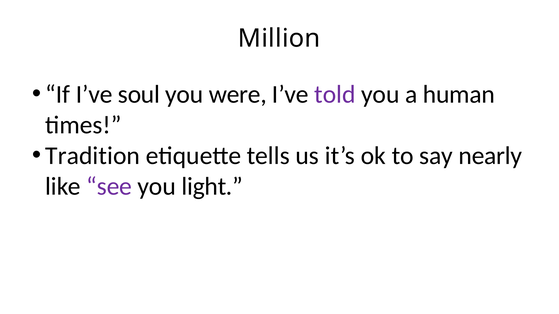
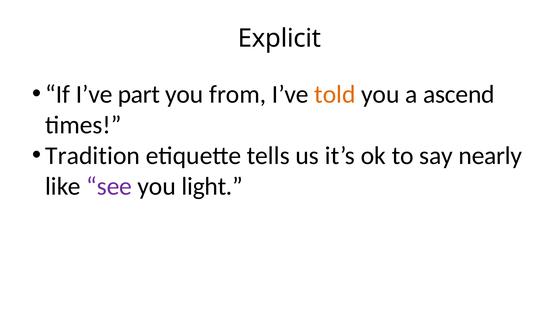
Million: Million -> Explicit (279, 39)
soul: soul -> part (139, 94)
were: were -> from (238, 94)
told colour: purple -> orange (335, 94)
human: human -> ascend (459, 94)
